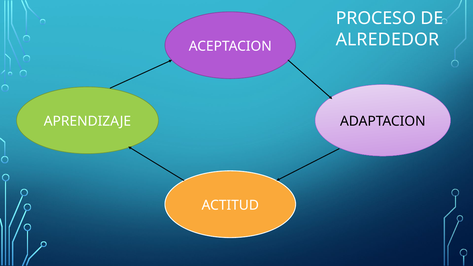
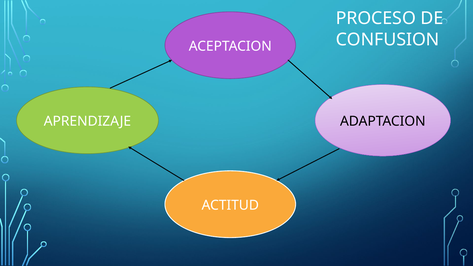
ALREDEDOR: ALREDEDOR -> CONFUSION (388, 40)
